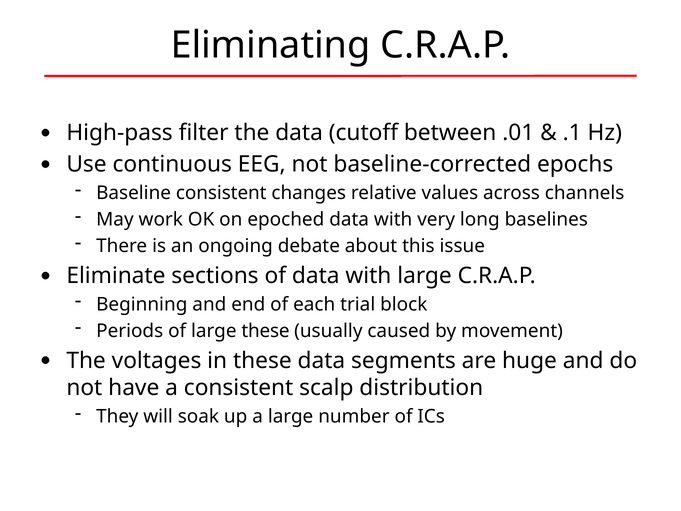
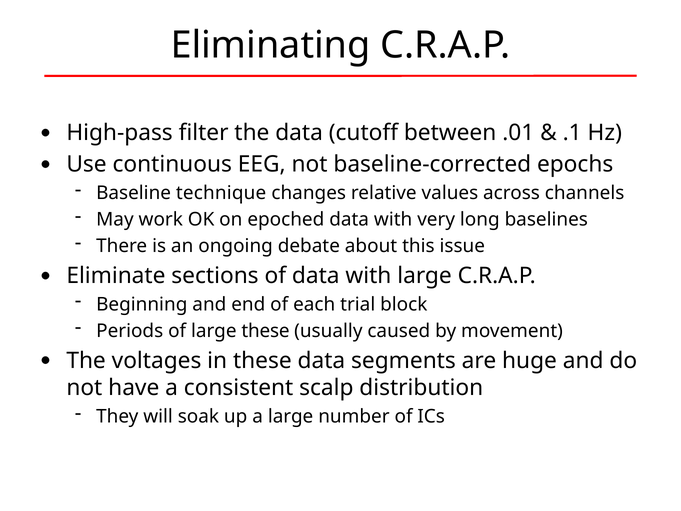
Baseline consistent: consistent -> technique (221, 193)
